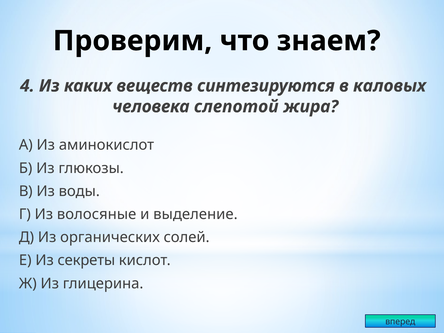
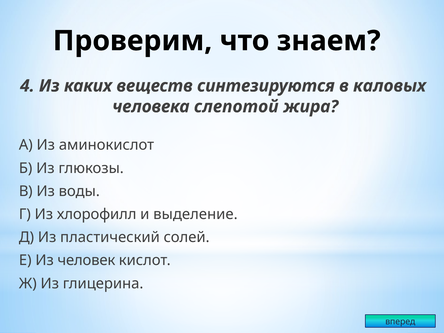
волосяные: волосяные -> хлорофилл (97, 214)
органических: органических -> пластический (110, 237)
секреты: секреты -> человек (86, 260)
